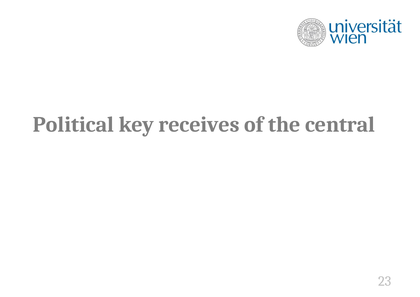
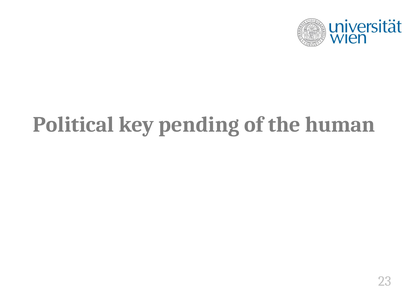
receives: receives -> pending (199, 125)
central: central -> human (340, 125)
